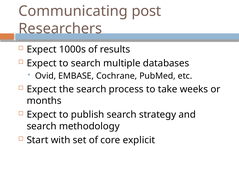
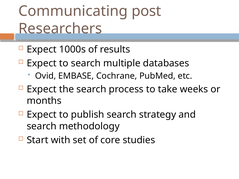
explicit: explicit -> studies (139, 140)
